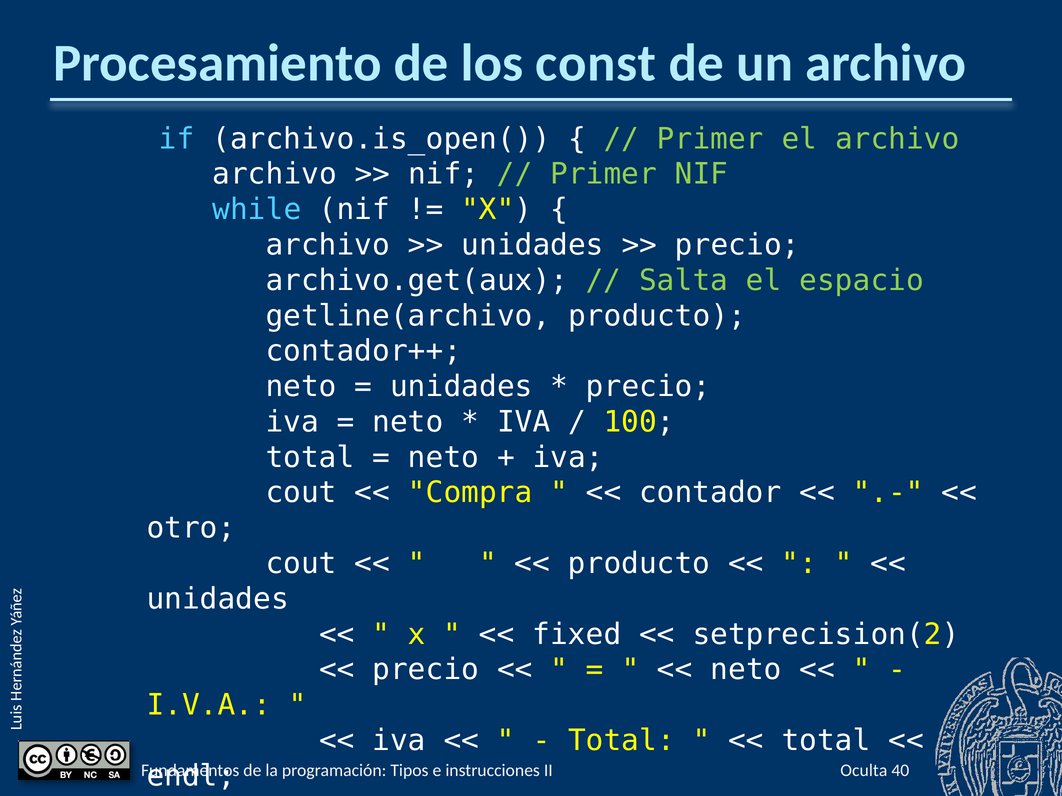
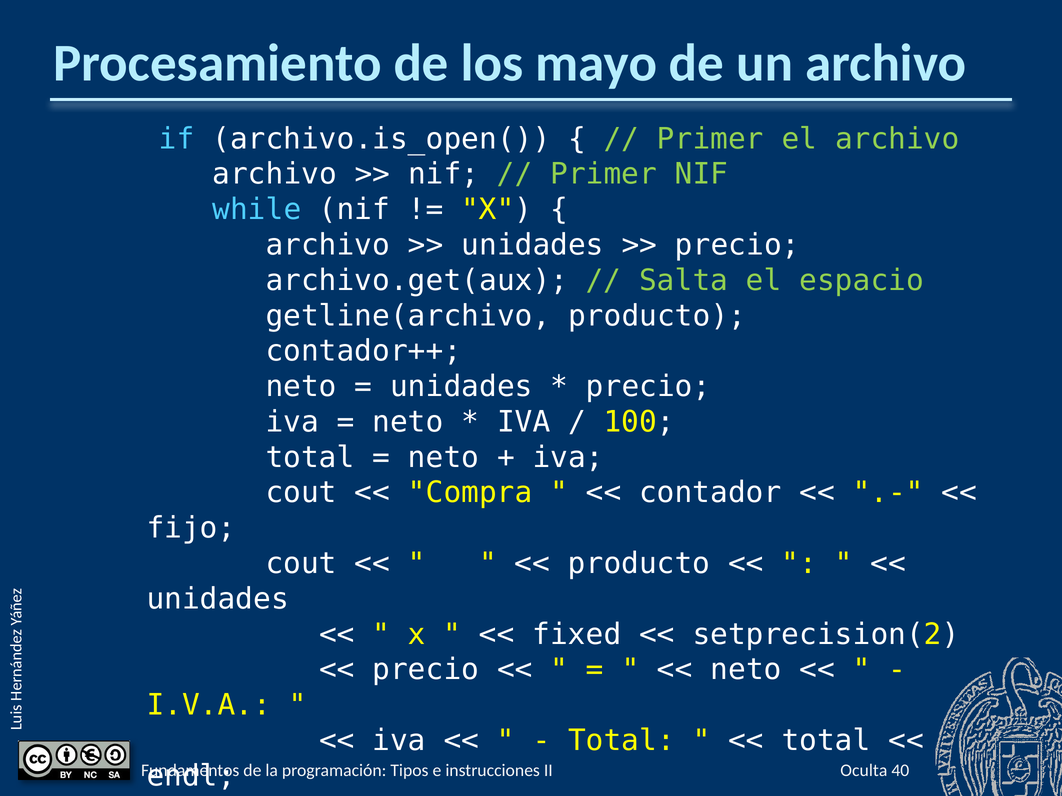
const: const -> mayo (596, 63)
otro: otro -> fijo (191, 528)
